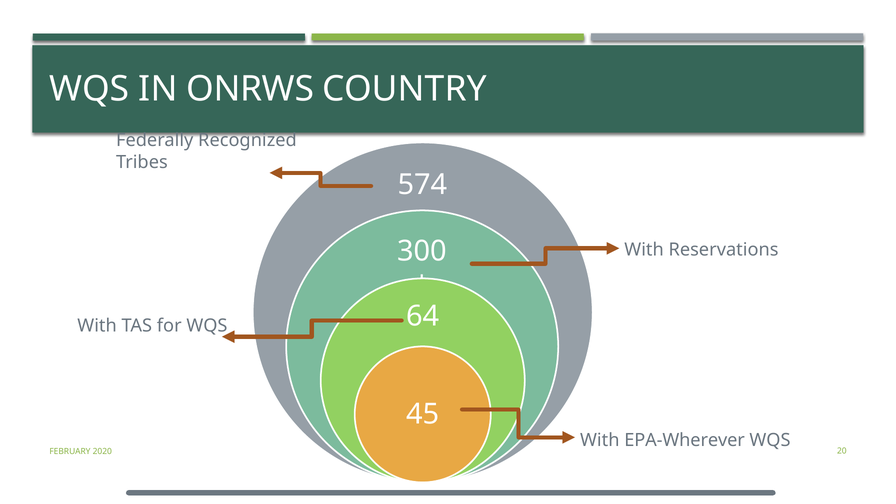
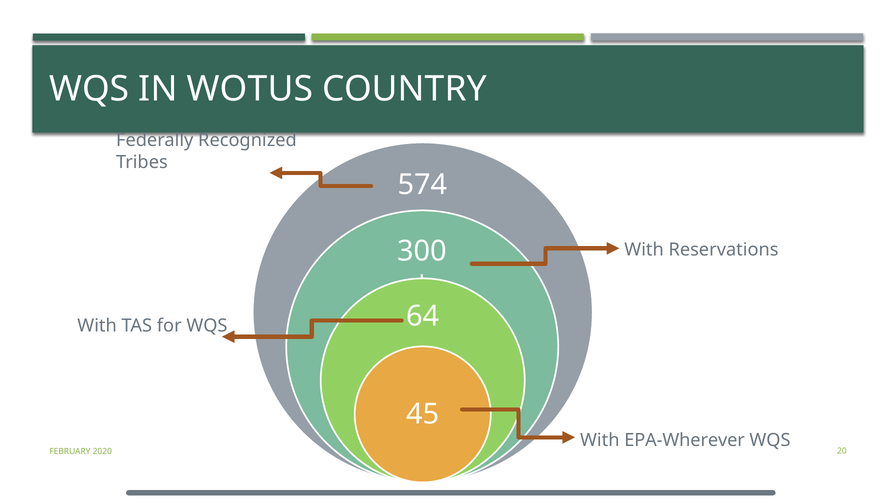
ONRWS: ONRWS -> WOTUS (250, 89)
